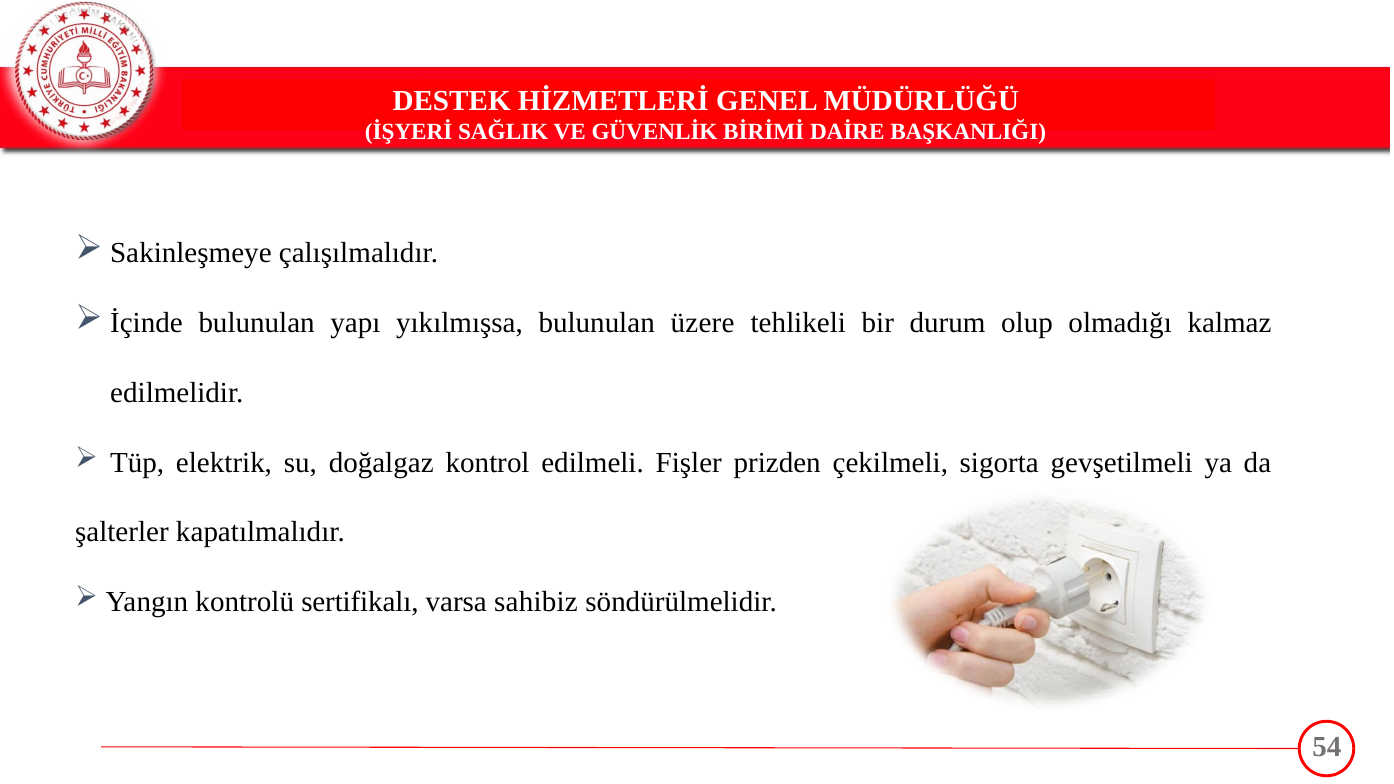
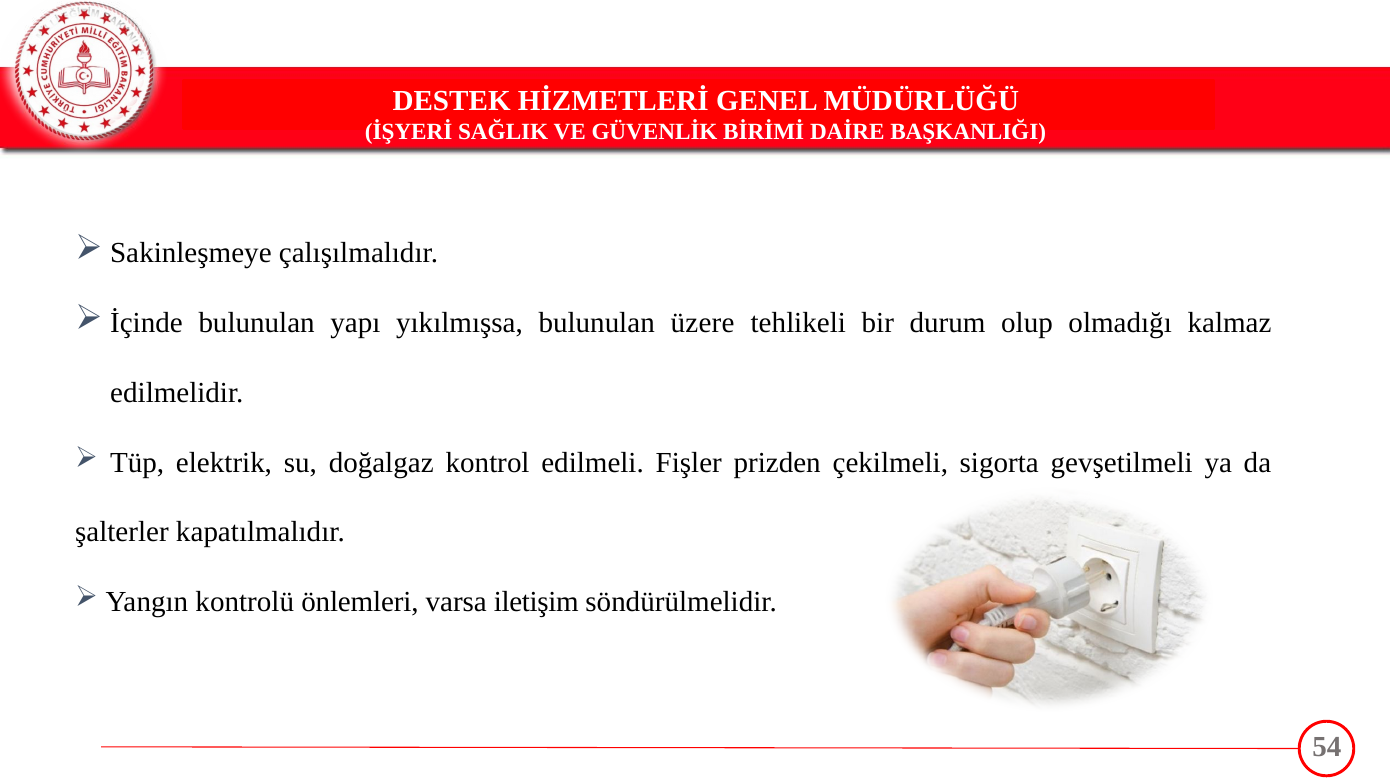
sertifikalı: sertifikalı -> önlemleri (360, 602)
sahibiz: sahibiz -> iletişim (536, 602)
